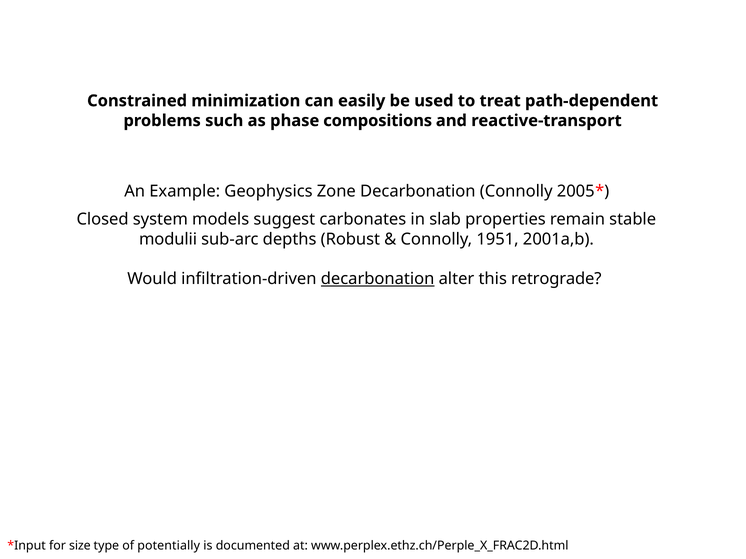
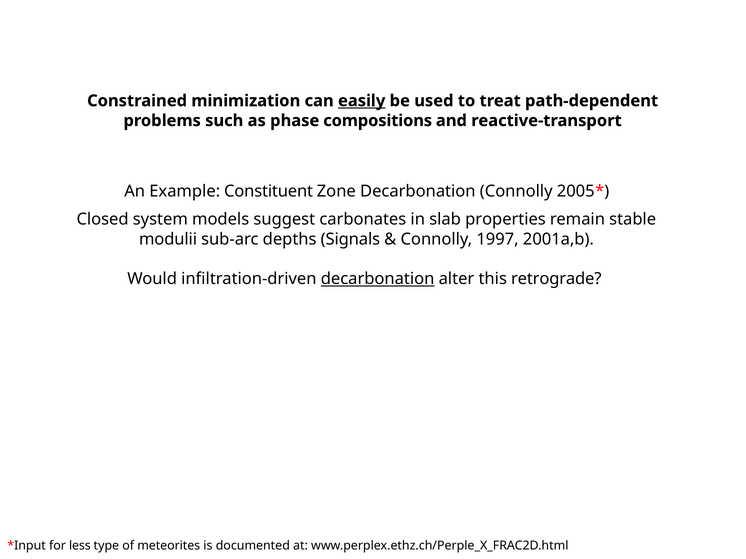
easily underline: none -> present (362, 101)
Geophysics: Geophysics -> Constituent (269, 191)
Robust: Robust -> Signals (350, 239)
1951: 1951 -> 1997 (498, 239)
size: size -> less (80, 546)
potentially: potentially -> meteorites (169, 546)
